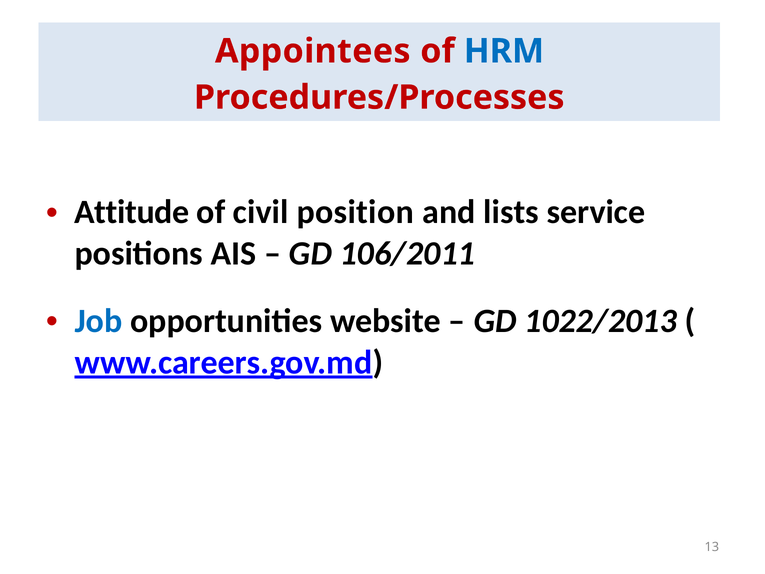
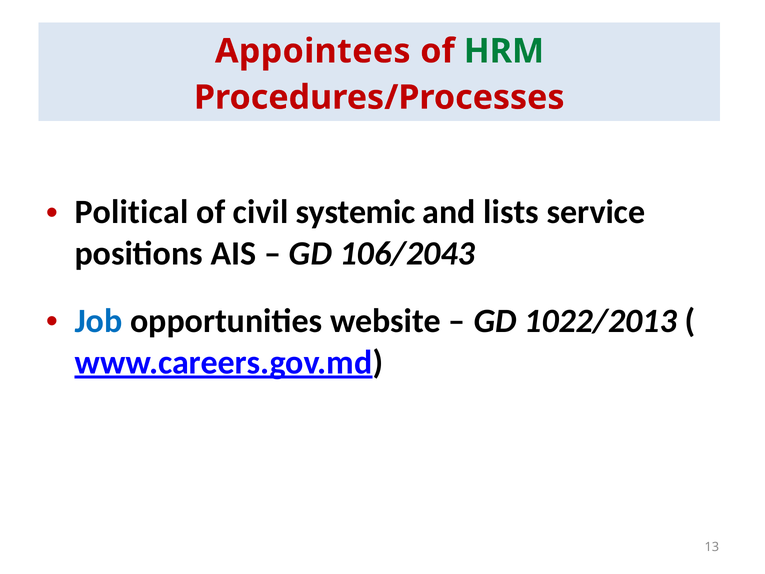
HRM colour: blue -> green (504, 51)
Attitude: Attitude -> Political (132, 212)
position: position -> systemic (356, 212)
106/2011: 106/2011 -> 106/2043 (407, 254)
